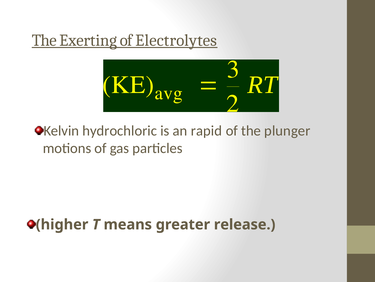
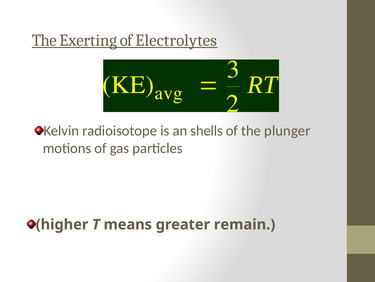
hydrochloric: hydrochloric -> radioisotope (120, 130)
rapid: rapid -> shells (207, 130)
release: release -> remain (245, 224)
